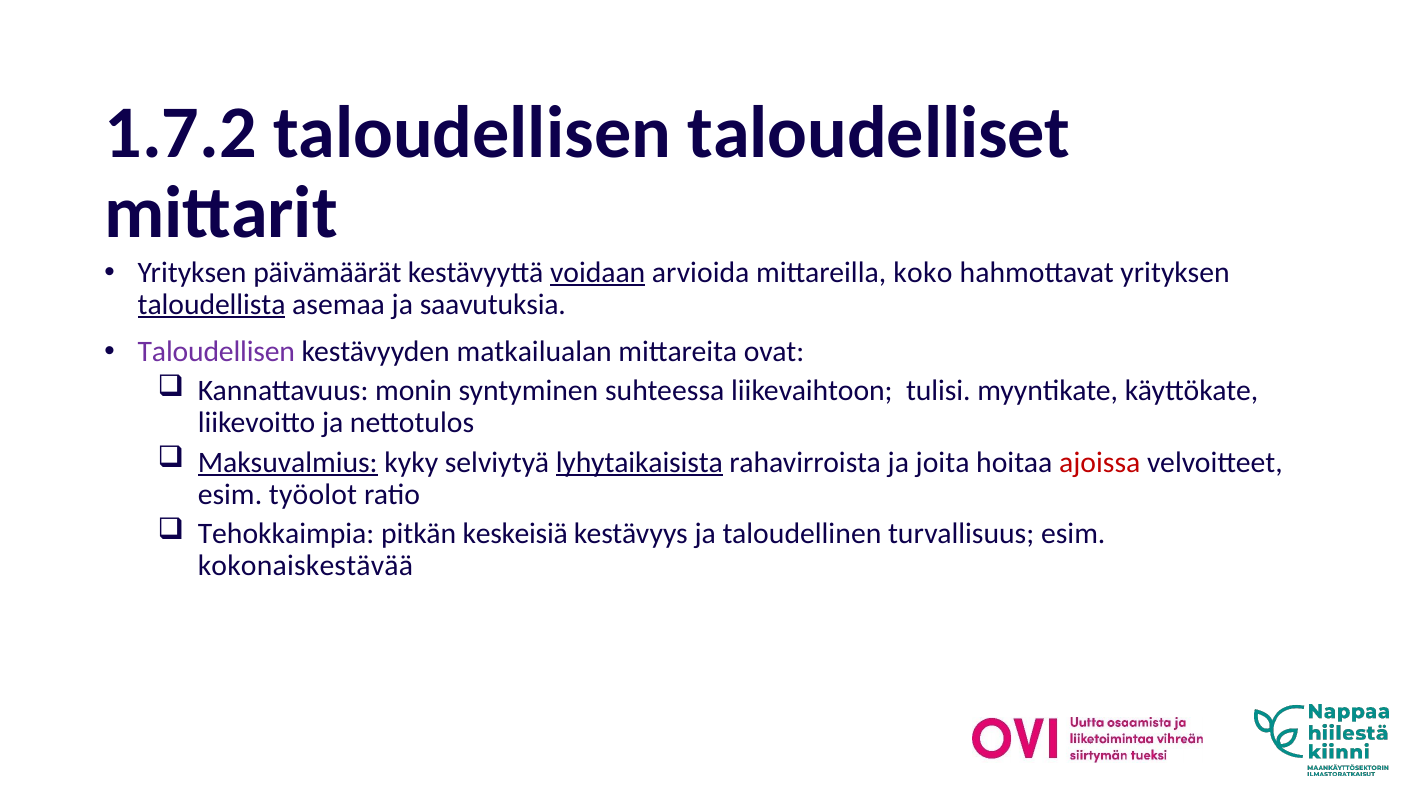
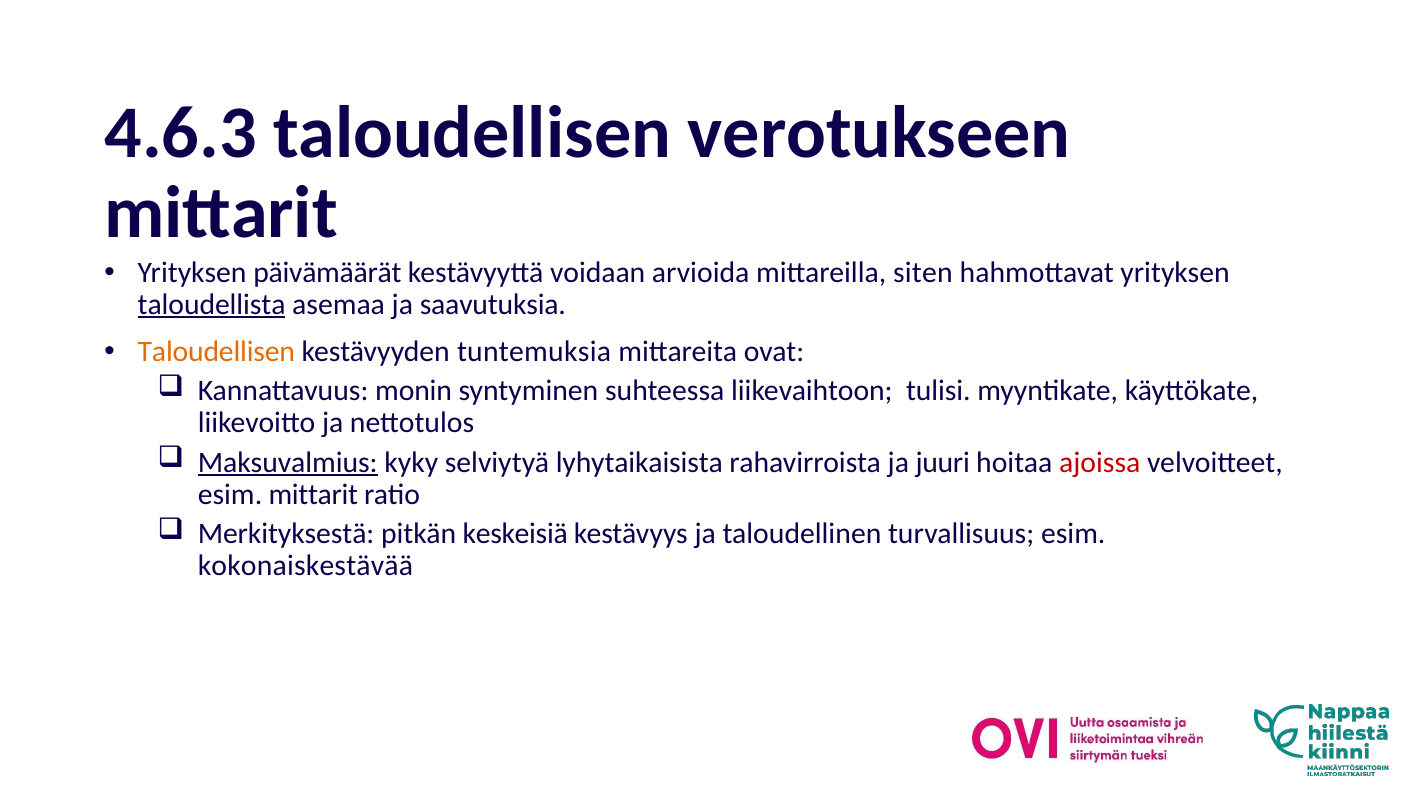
1.7.2: 1.7.2 -> 4.6.3 (181, 133)
taloudelliset: taloudelliset -> verotukseen (879, 133)
voidaan underline: present -> none (598, 273)
koko: koko -> siten (923, 273)
Taloudellisen colour: purple -> orange (216, 351)
matkailualan: matkailualan -> tuntemuksia (534, 351)
lyhytaikaisista underline: present -> none (639, 462)
joita: joita -> juuri (943, 462)
esim työolot: työolot -> mittarit (313, 494)
Tehokkaimpia: Tehokkaimpia -> Merkityksestä (286, 534)
